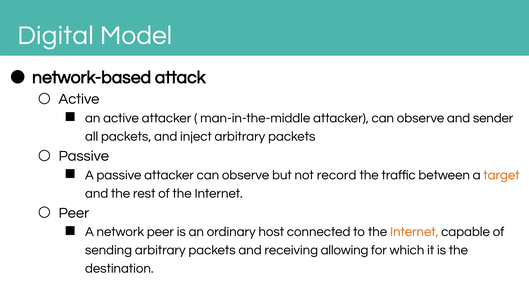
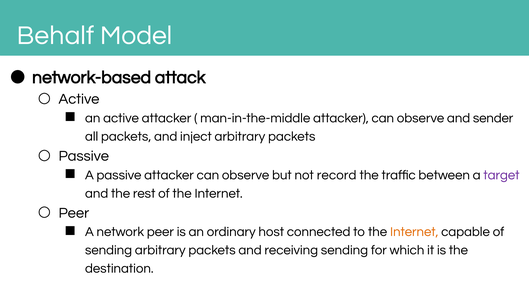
Digital: Digital -> Behalf (56, 35)
target colour: orange -> purple (501, 175)
receiving allowing: allowing -> sending (344, 250)
